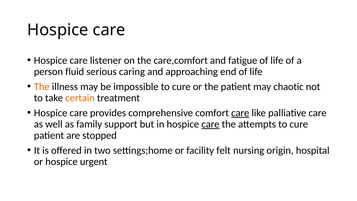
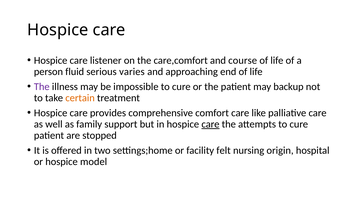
fatigue: fatigue -> course (243, 60)
caring: caring -> varies (132, 72)
The colour: orange -> purple (42, 87)
chaotic: chaotic -> backup (289, 87)
care underline: present -> none (240, 113)
urgent: urgent -> model (94, 162)
